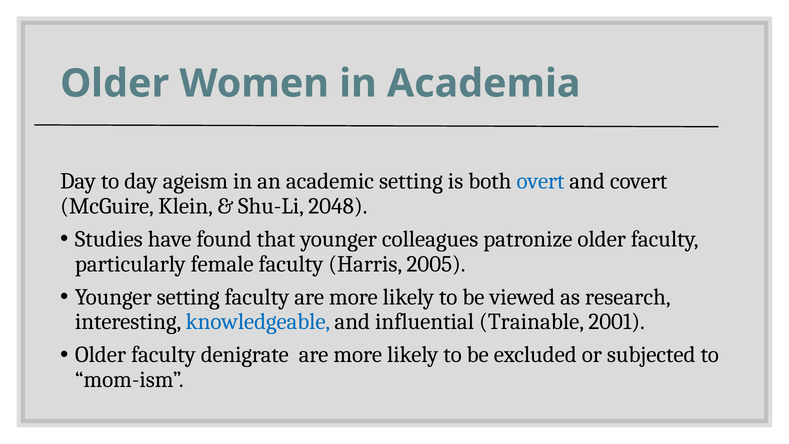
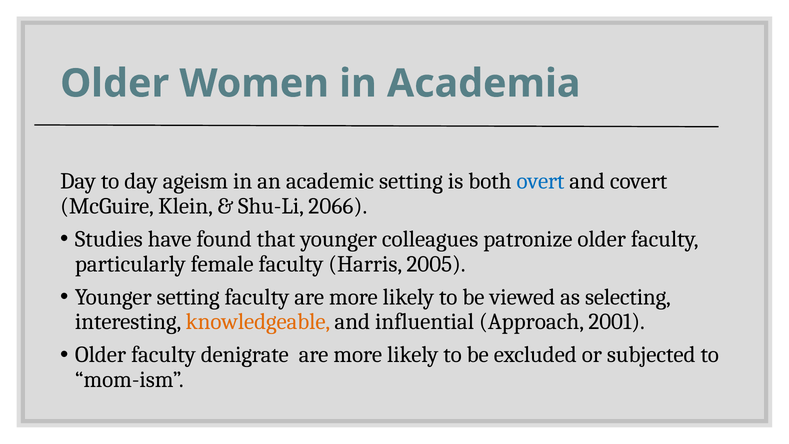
2048: 2048 -> 2066 (338, 206)
research: research -> selecting (628, 297)
knowledgeable colour: blue -> orange (258, 322)
Trainable: Trainable -> Approach (532, 322)
